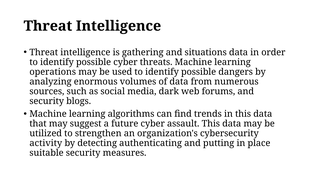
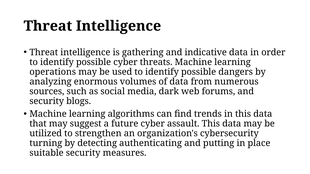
situations: situations -> indicative (206, 52)
activity: activity -> turning (46, 144)
